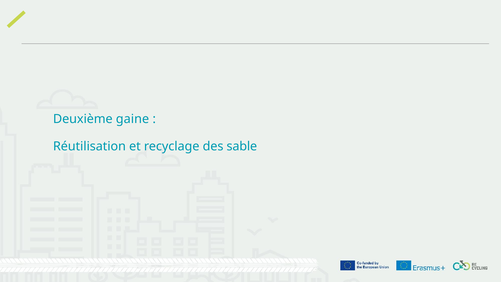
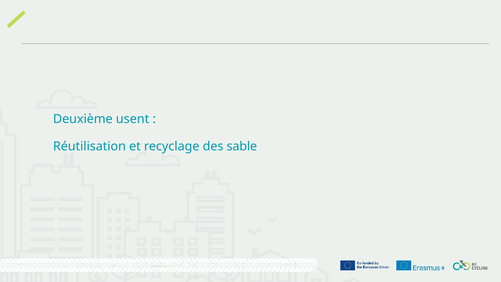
gaine: gaine -> usent (133, 119)
